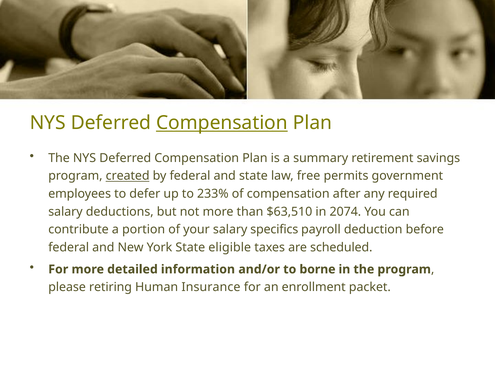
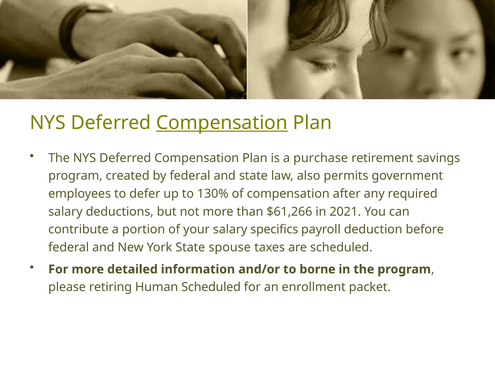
summary: summary -> purchase (321, 158)
created underline: present -> none (128, 176)
free: free -> also (309, 176)
233%: 233% -> 130% (213, 194)
$63,510: $63,510 -> $61,266 (289, 212)
2074: 2074 -> 2021 (345, 212)
eligible: eligible -> spouse (230, 248)
Human Insurance: Insurance -> Scheduled (211, 287)
